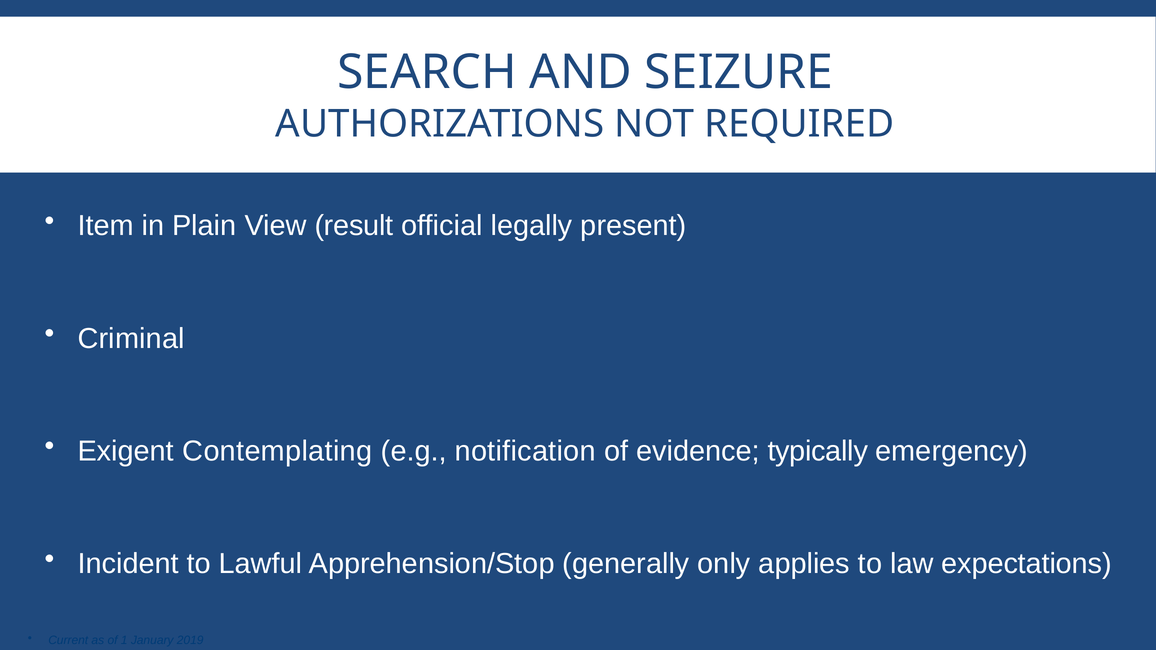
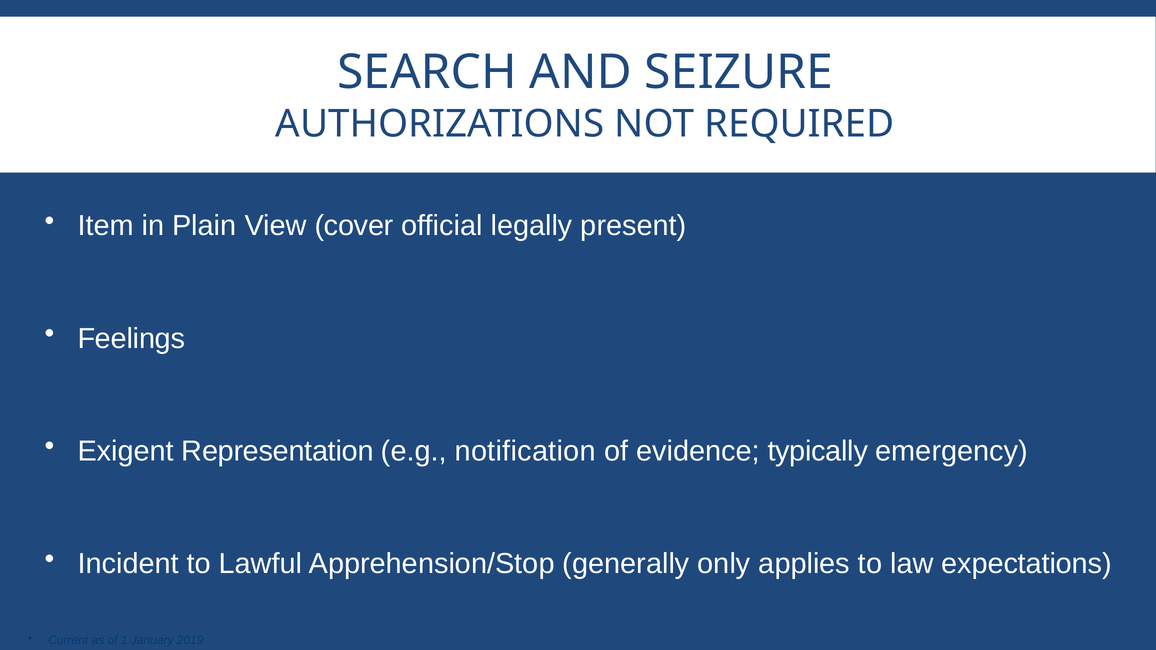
result: result -> cover (354, 226)
Criminal: Criminal -> Feelings (131, 339)
Contemplating: Contemplating -> Representation (278, 451)
